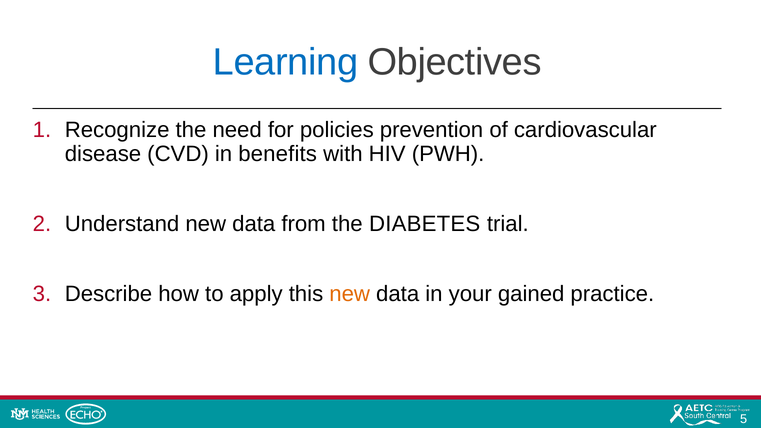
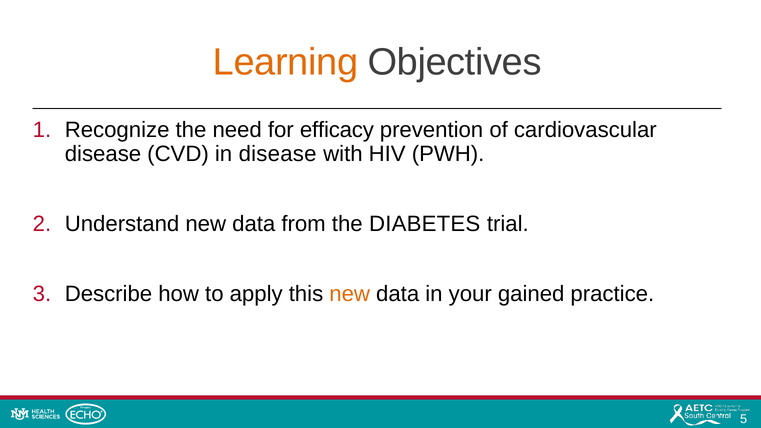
Learning colour: blue -> orange (285, 62)
policies: policies -> efficacy (337, 130)
in benefits: benefits -> disease (278, 154)
